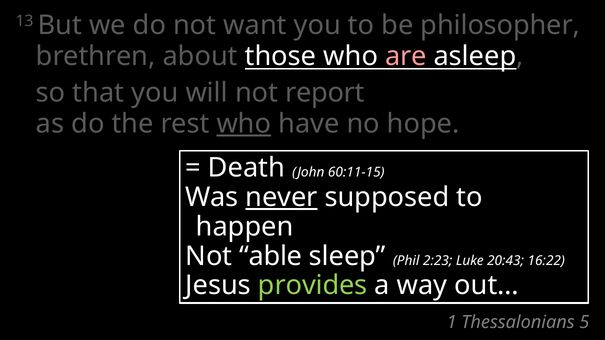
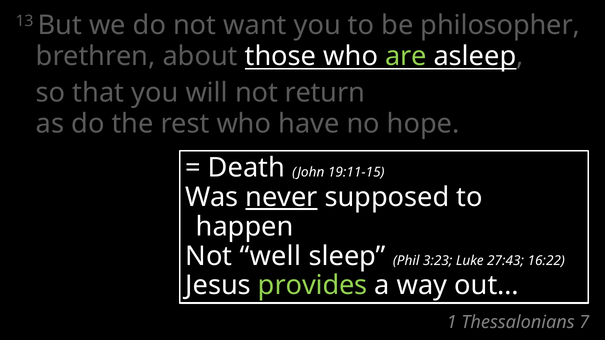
are colour: pink -> light green (406, 56)
report: report -> return (325, 93)
who underline: present -> none (244, 124)
60:11-15: 60:11-15 -> 19:11-15 (356, 173)
able: able -> well (270, 256)
2:23: 2:23 -> 3:23 (438, 261)
20:43: 20:43 -> 27:43 (506, 261)
5: 5 -> 7 (584, 323)
